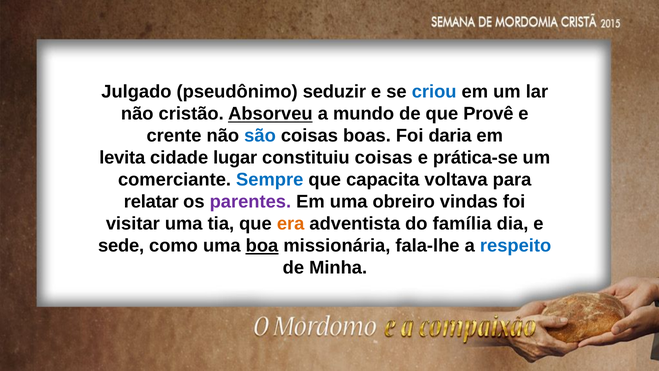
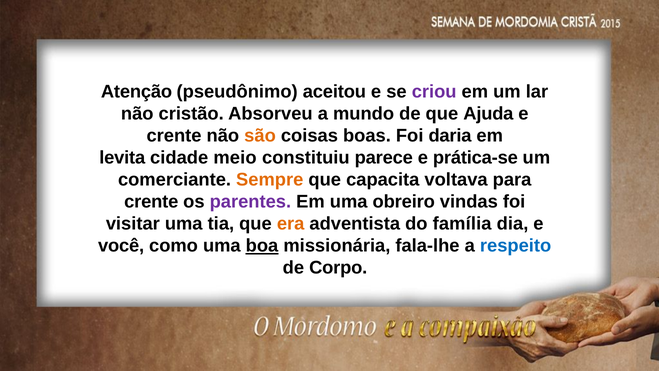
Julgado: Julgado -> Atenção (137, 92)
seduzir: seduzir -> aceitou (334, 92)
criou colour: blue -> purple (434, 92)
Absorveu underline: present -> none (270, 114)
Provê: Provê -> Ajuda (488, 114)
são colour: blue -> orange (260, 136)
lugar: lugar -> meio (235, 158)
constituiu coisas: coisas -> parece (384, 158)
Sempre colour: blue -> orange (270, 180)
relatar: relatar -> crente (151, 202)
sede: sede -> você (121, 246)
Minha: Minha -> Corpo (338, 268)
